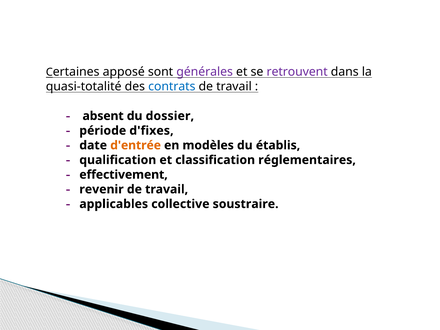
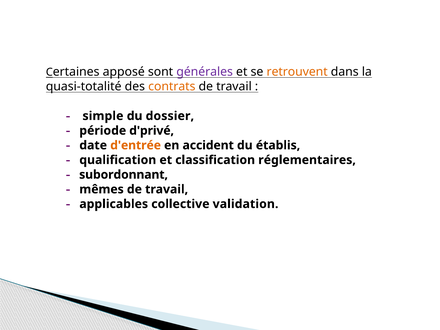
retrouvent colour: purple -> orange (297, 72)
contrats colour: blue -> orange (172, 87)
absent: absent -> simple (103, 116)
d'fixes: d'fixes -> d'privé (152, 131)
modèles: modèles -> accident (208, 145)
effectivement: effectivement -> subordonnant (124, 175)
revenir: revenir -> mêmes (102, 189)
soustraire: soustraire -> validation (246, 204)
